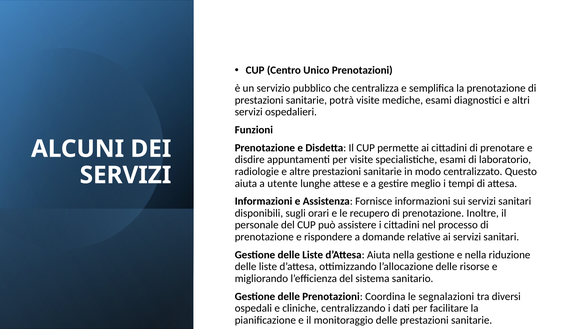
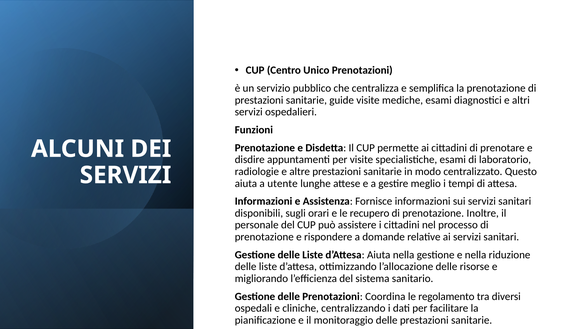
potrà: potrà -> guide (342, 100)
segnalazioni: segnalazioni -> regolamento (446, 296)
